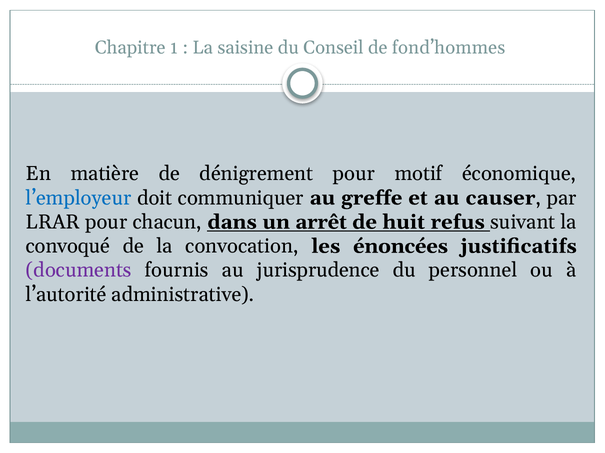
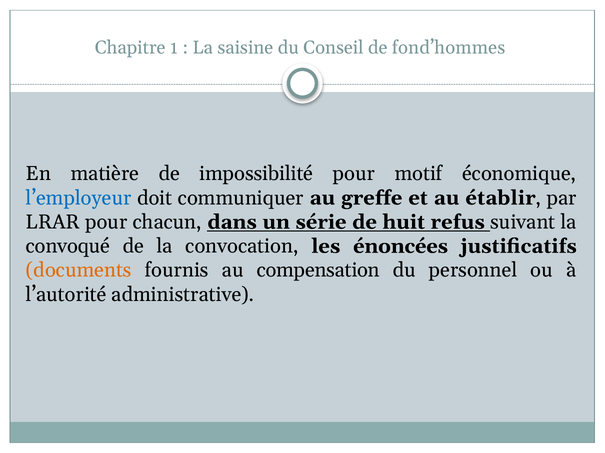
dénigrement: dénigrement -> impossibilité (256, 174)
causer: causer -> établir (501, 198)
arrêt: arrêt -> série (321, 222)
documents colour: purple -> orange (79, 271)
jurisprudence: jurisprudence -> compensation (318, 271)
